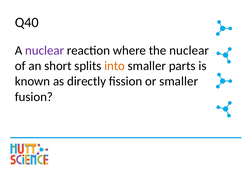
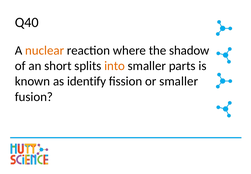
nuclear colour: purple -> orange (45, 50)
the nuclear: nuclear -> shadow (189, 50)
directly: directly -> identify (87, 81)
